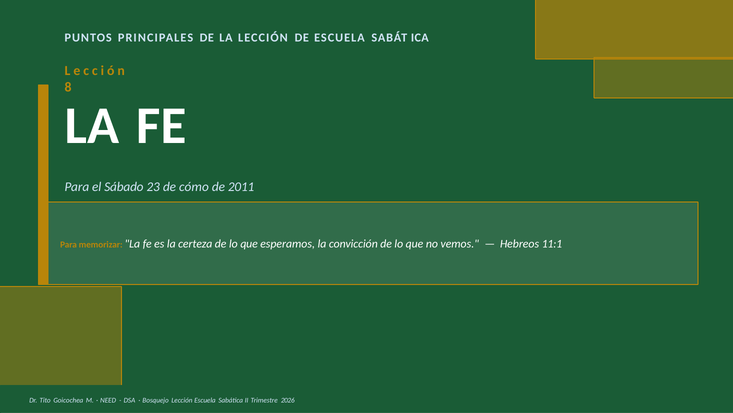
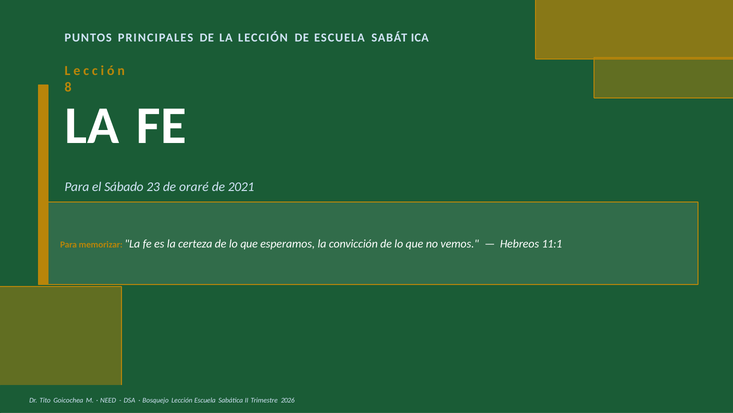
cómo: cómo -> oraré (194, 187)
2011: 2011 -> 2021 (241, 187)
